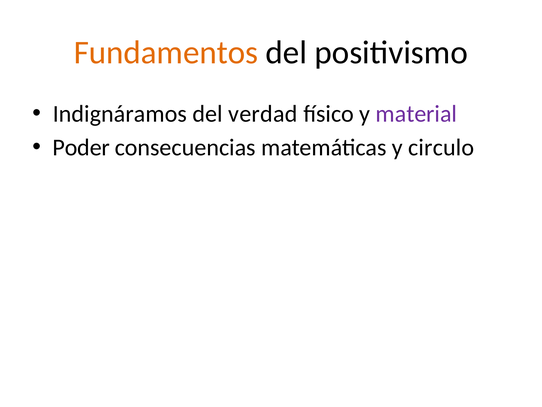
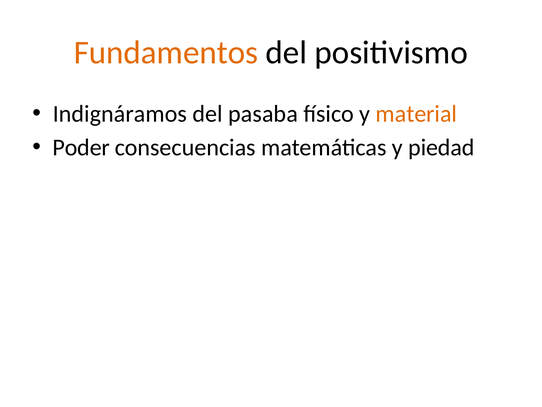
verdad: verdad -> pasaba (263, 114)
material colour: purple -> orange (416, 114)
circulo: circulo -> piedad (441, 147)
